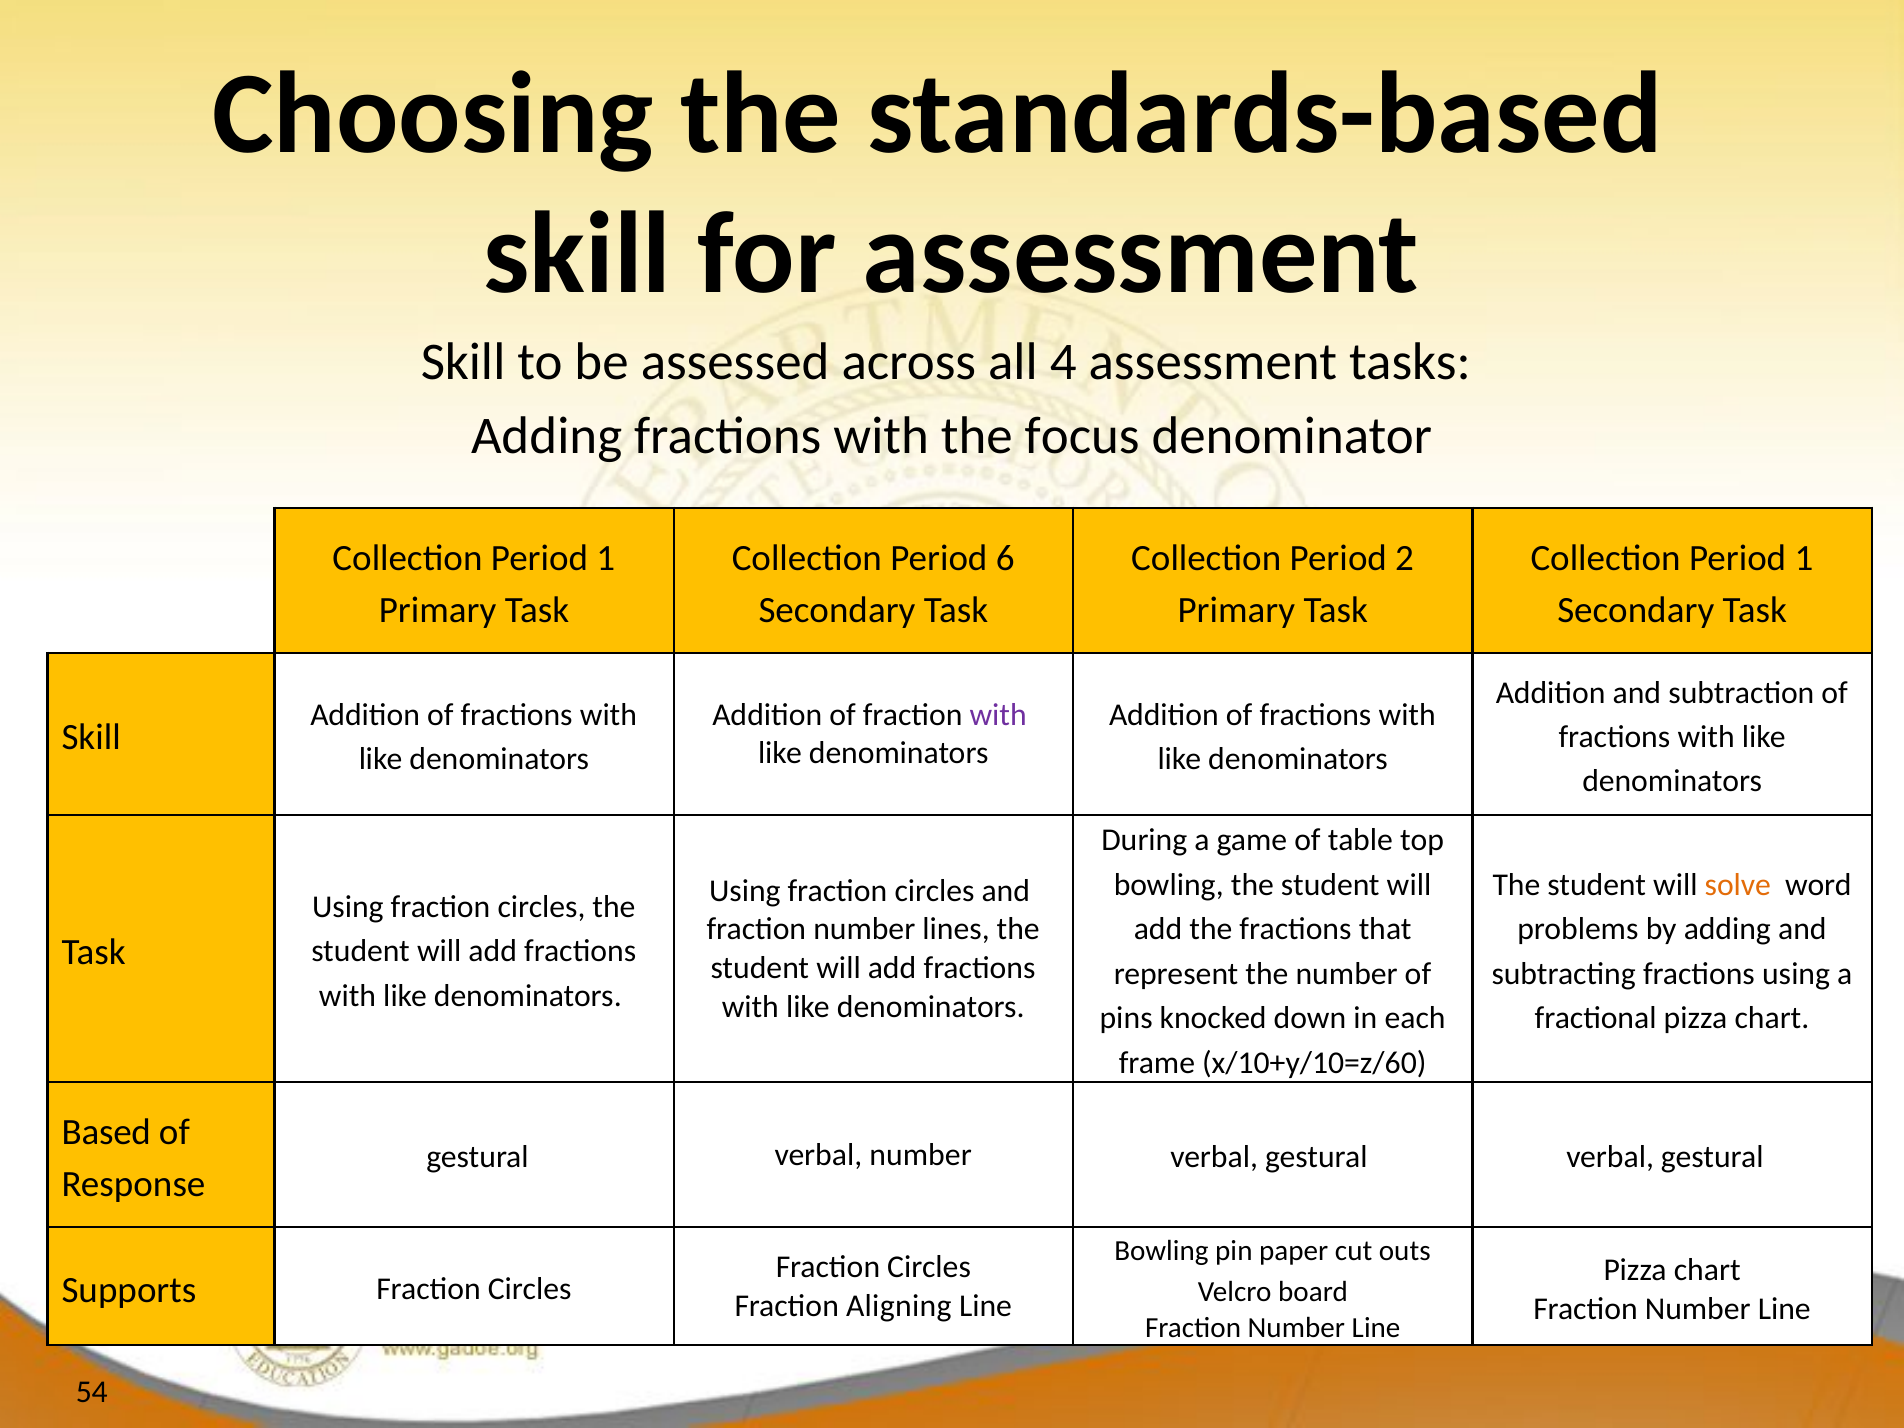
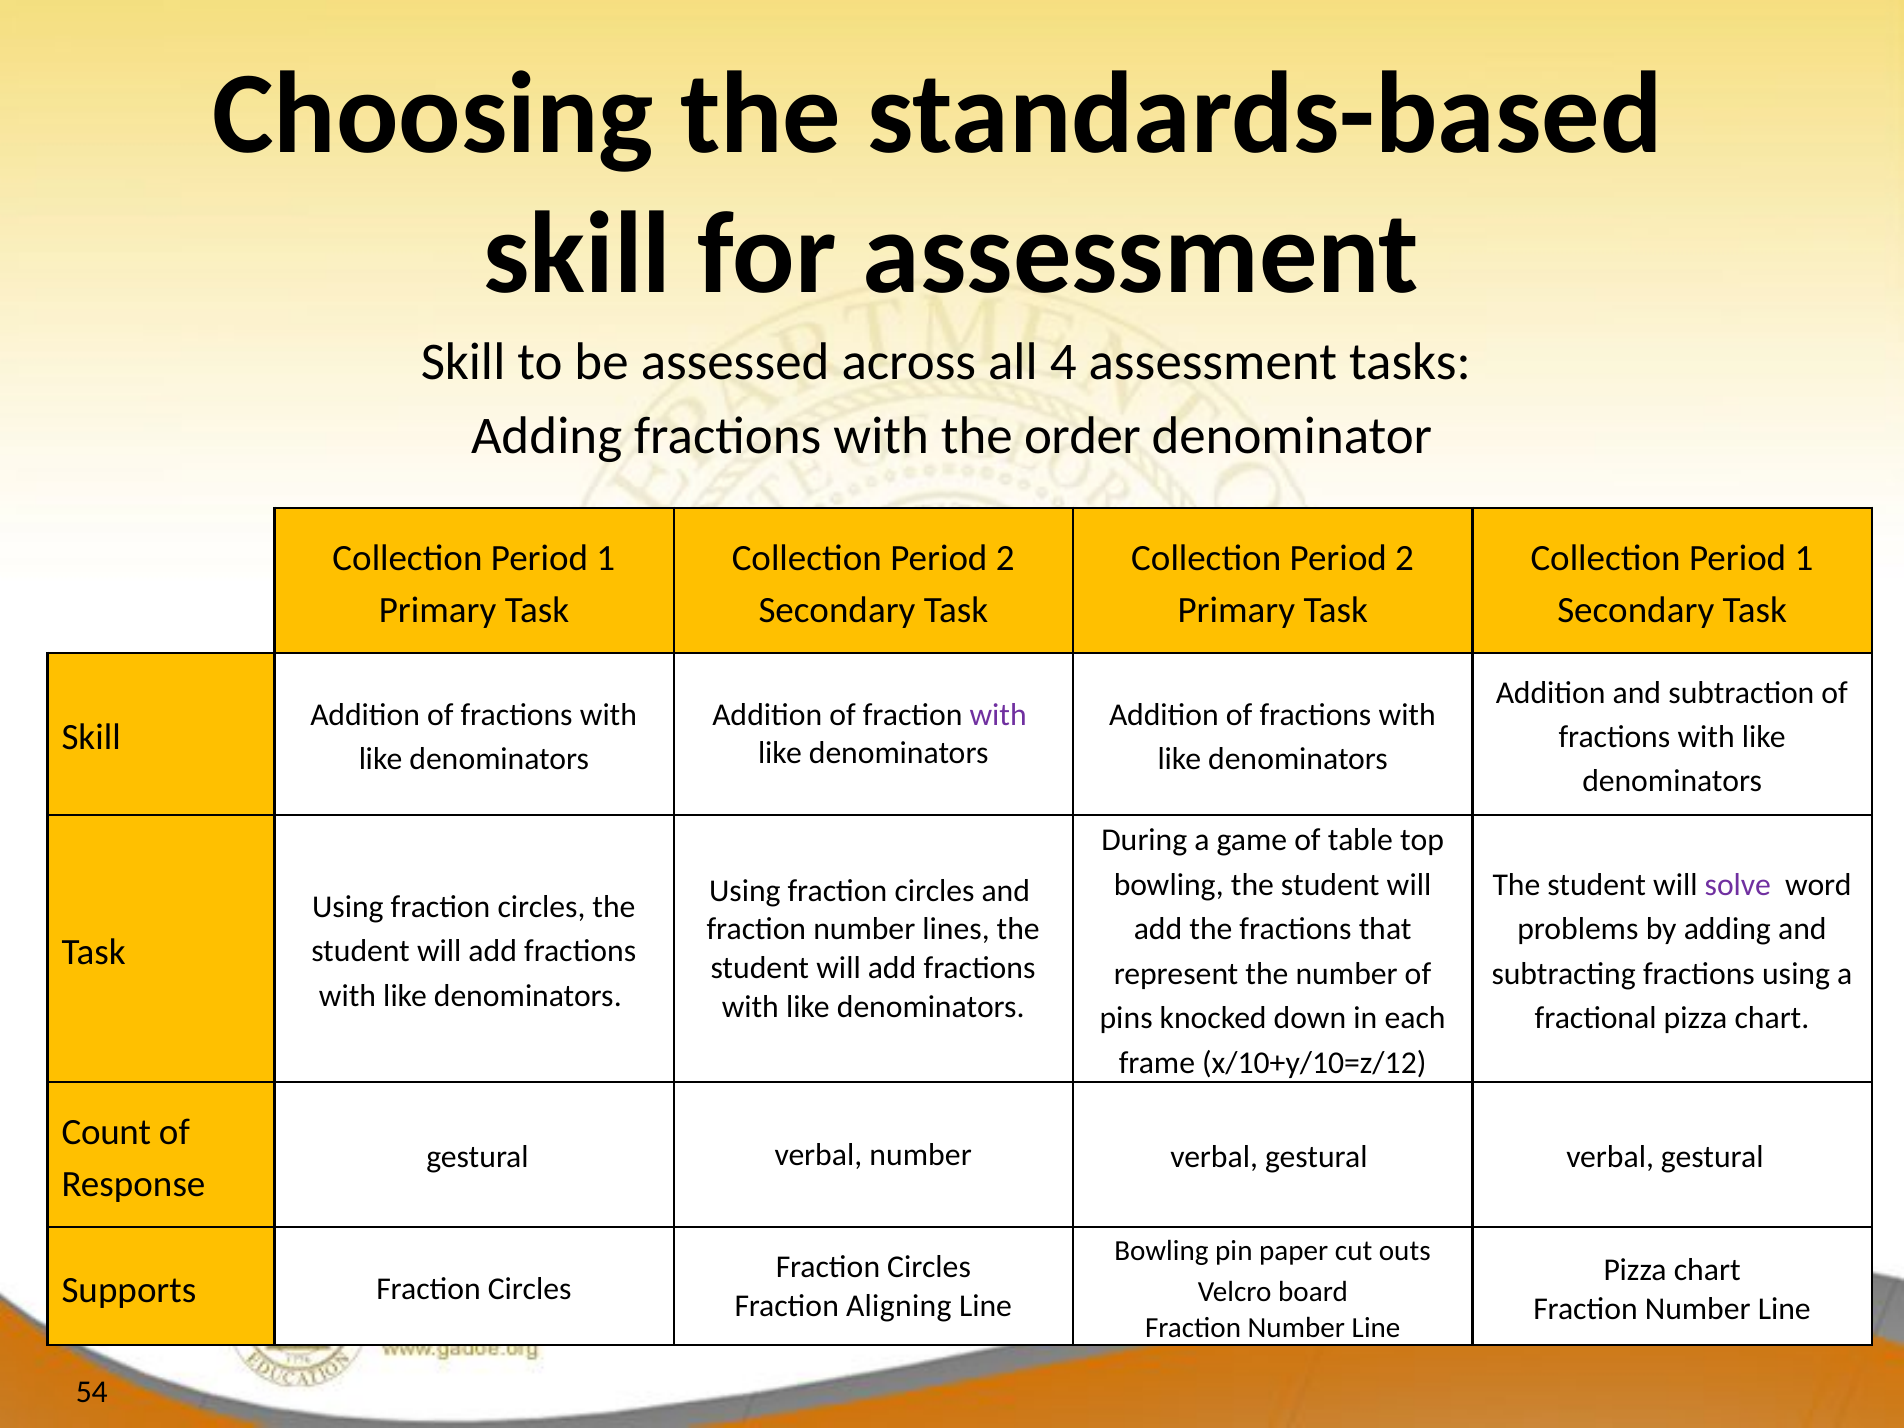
focus: focus -> order (1082, 436)
6: 6 -> 2 (1005, 558)
solve colour: orange -> purple (1738, 885)
x/10+y/10=z/60: x/10+y/10=z/60 -> x/10+y/10=z/12 (1314, 1063)
Based: Based -> Count (106, 1132)
